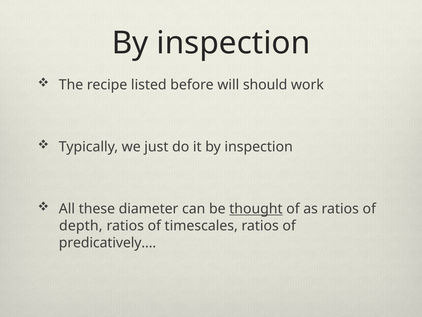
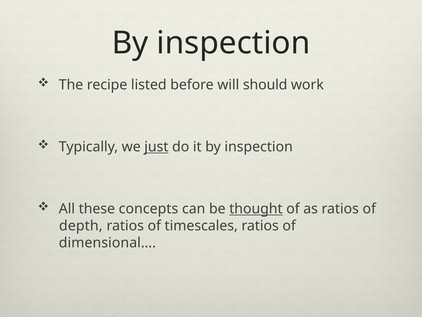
just underline: none -> present (156, 147)
diameter: diameter -> concepts (148, 209)
predicatively…: predicatively… -> dimensional… (107, 242)
